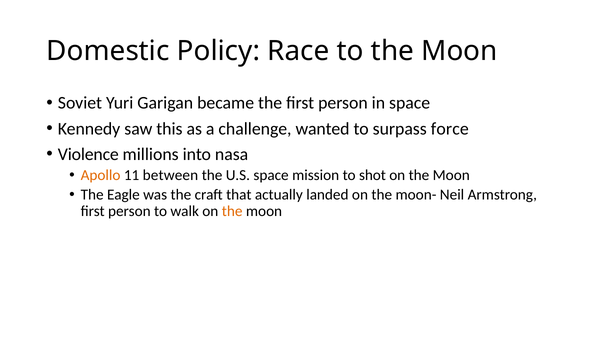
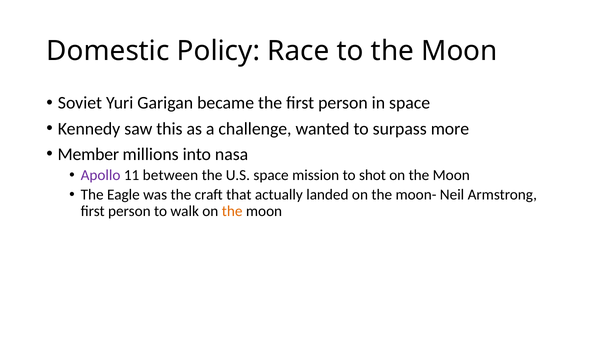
force: force -> more (450, 128)
Violence: Violence -> Member (88, 154)
Apollo colour: orange -> purple (101, 175)
